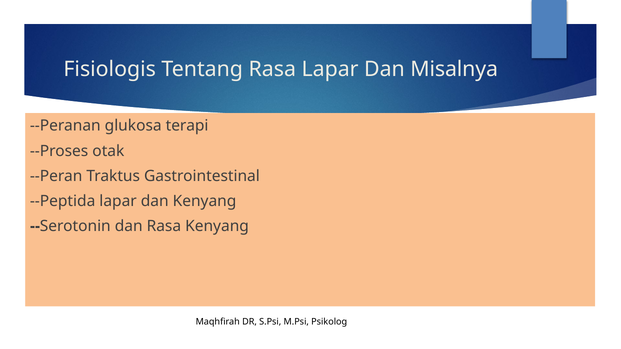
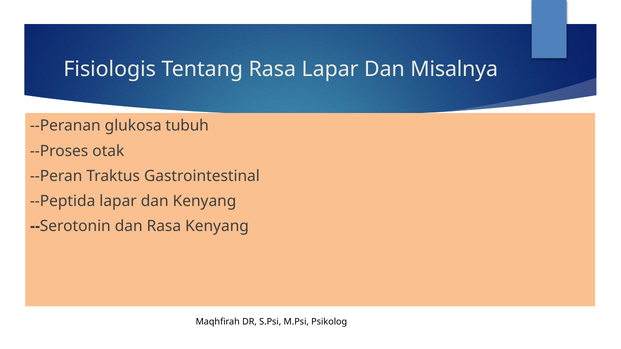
terapi: terapi -> tubuh (187, 126)
